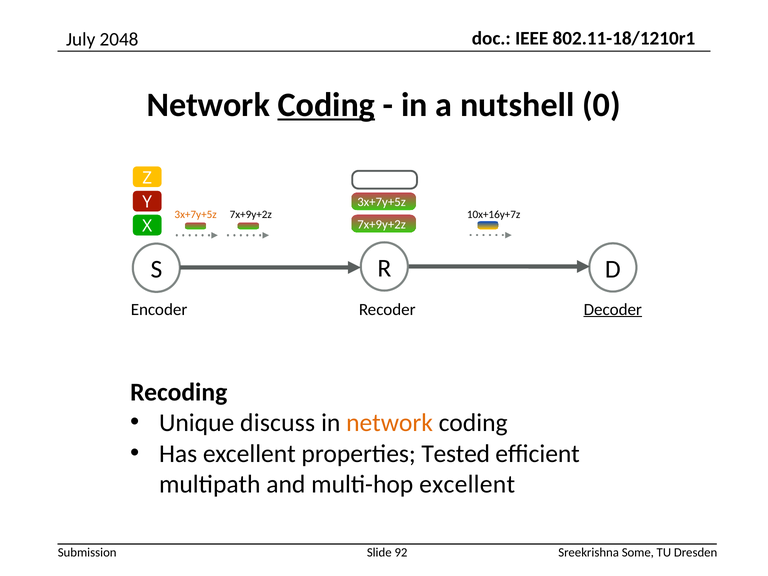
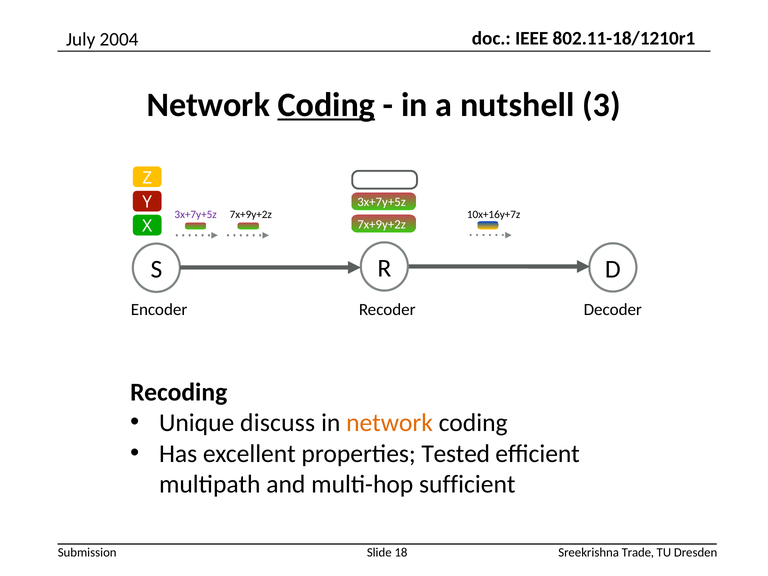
2048: 2048 -> 2004 (119, 39)
0: 0 -> 3 (601, 105)
3x+7y+5z colour: orange -> purple (196, 214)
Decoder underline: present -> none (613, 309)
multi-hop excellent: excellent -> sufficient (467, 484)
92: 92 -> 18 (401, 552)
Some: Some -> Trade (638, 552)
